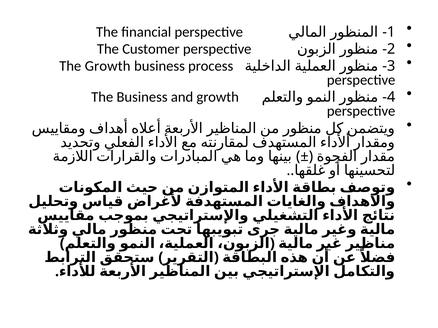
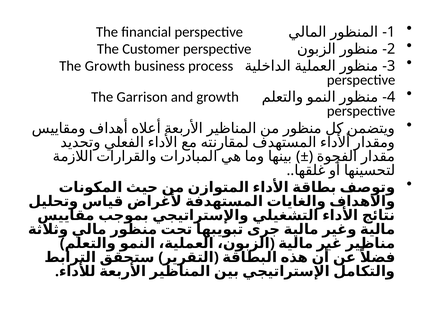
The Business: Business -> Garrison (142, 97)
